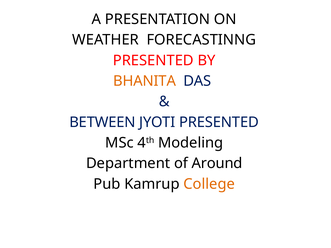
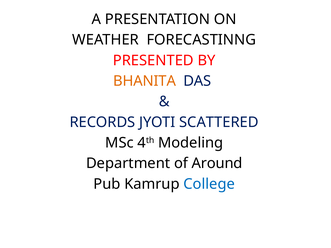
BETWEEN: BETWEEN -> RECORDS (102, 122)
JYOTI PRESENTED: PRESENTED -> SCATTERED (219, 122)
College colour: orange -> blue (209, 184)
